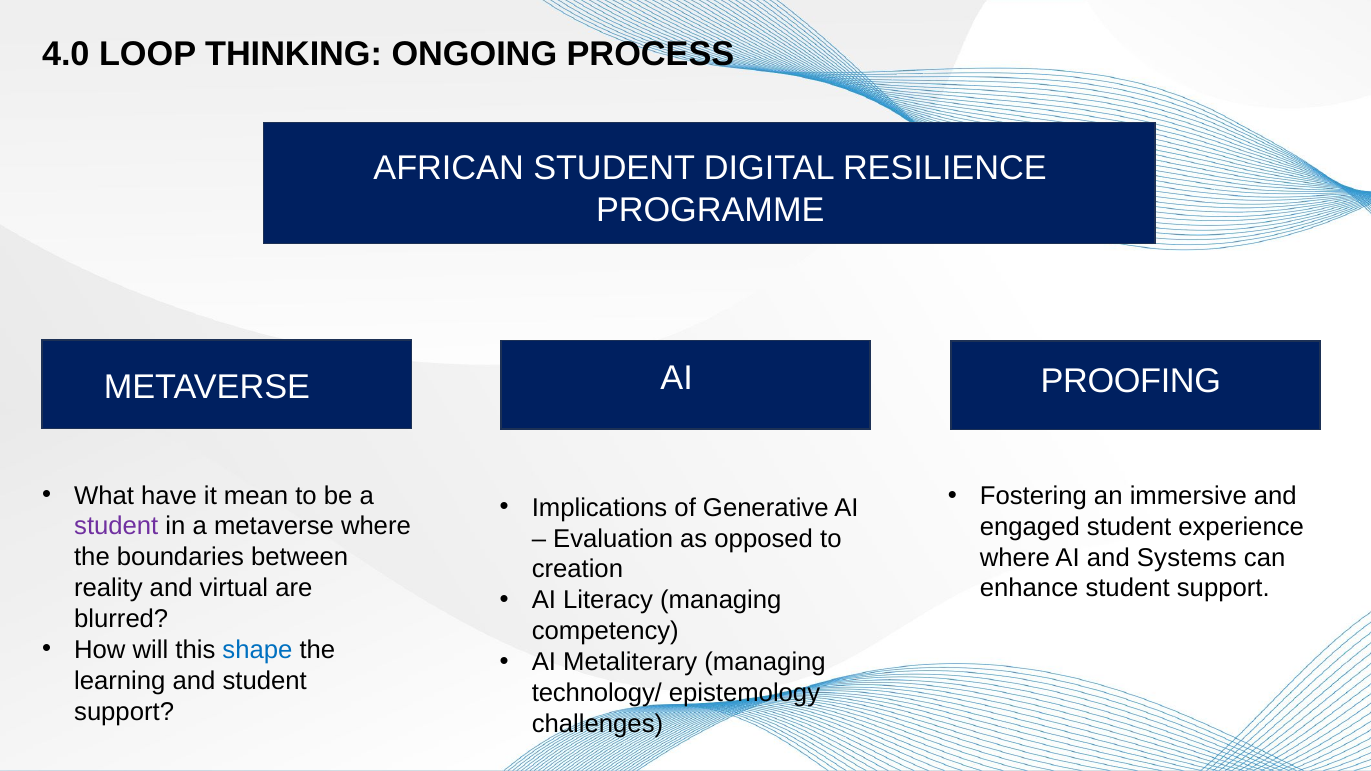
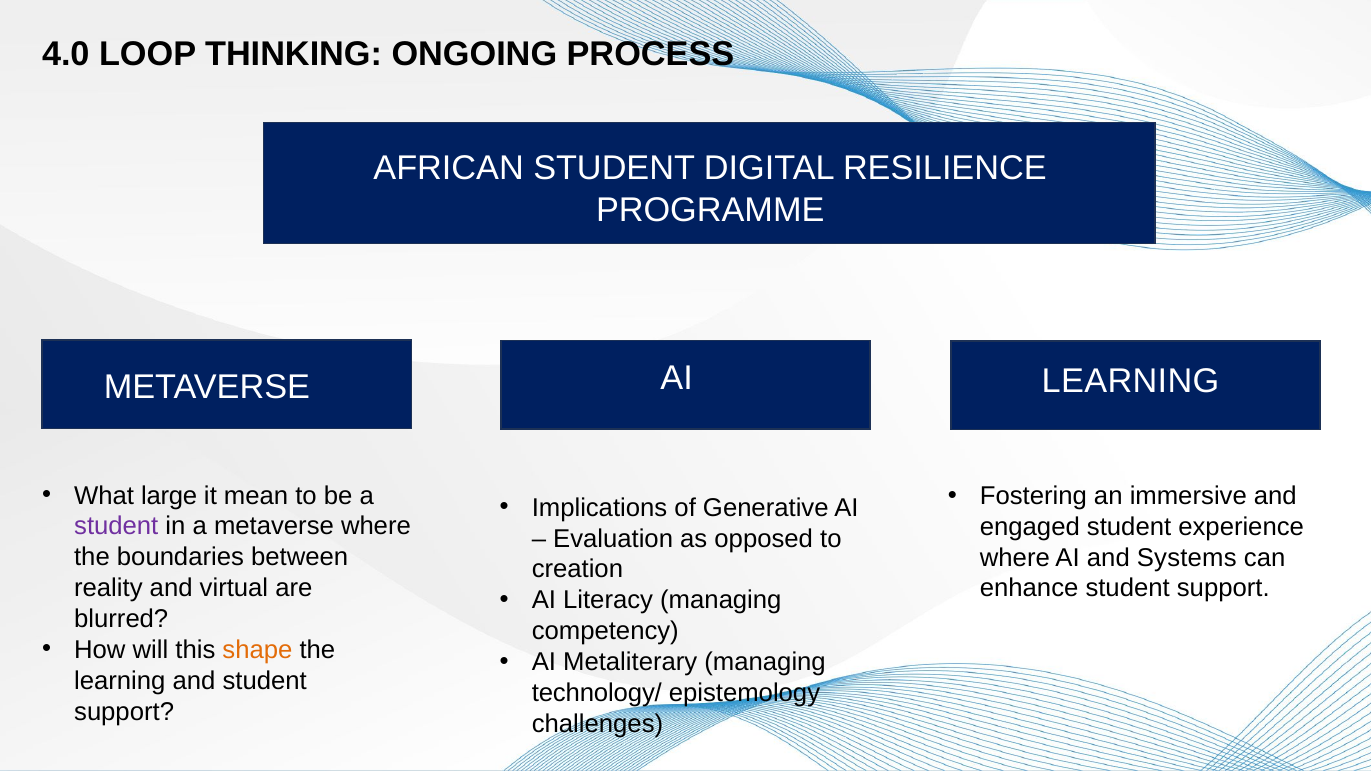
AI PROOFING: PROOFING -> LEARNING (1131, 381)
have: have -> large (169, 496)
shape colour: blue -> orange (257, 650)
